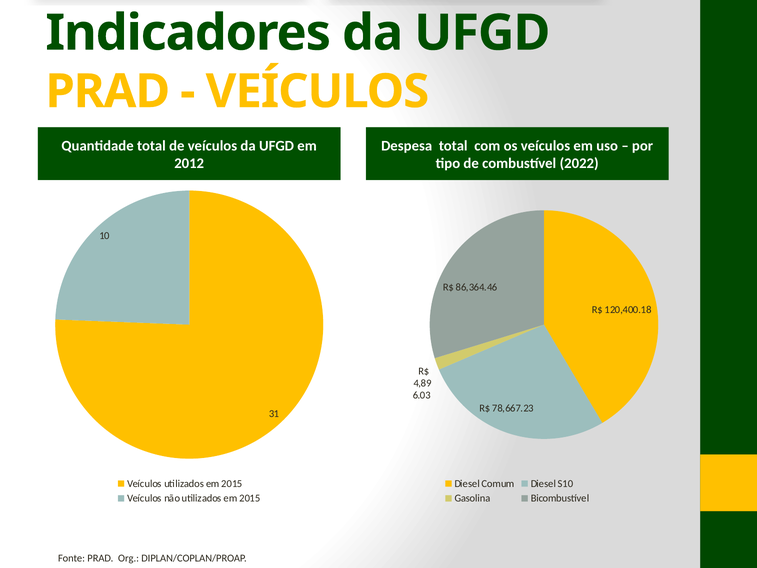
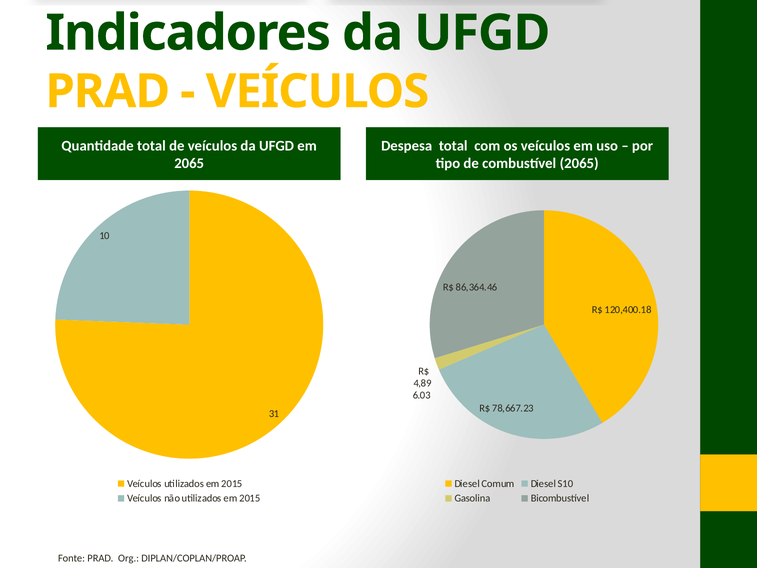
2012: 2012 -> 2065 (189, 163)
combustível 2022: 2022 -> 2065 (579, 163)
